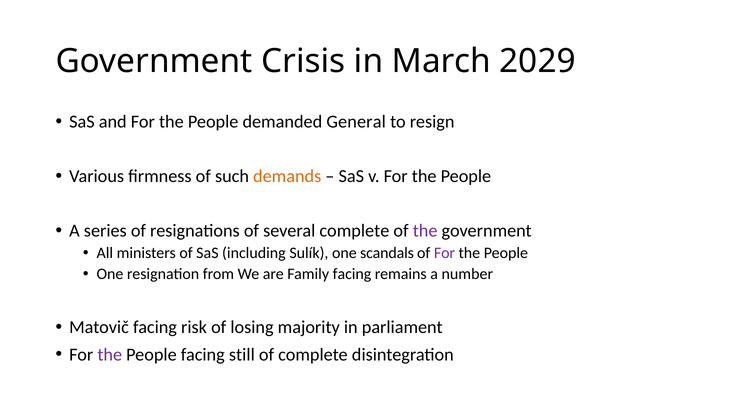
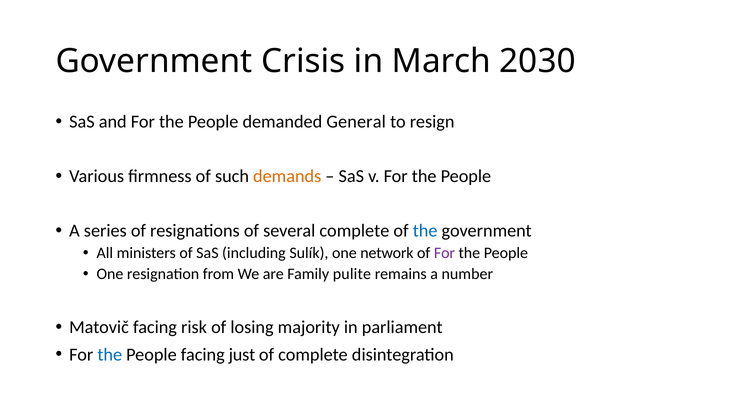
2029: 2029 -> 2030 (538, 61)
the colour: purple -> blue (425, 231)
scandals: scandals -> network (387, 253)
Family facing: facing -> pulite (352, 274)
the colour: purple -> blue (110, 355)
still: still -> just (242, 355)
